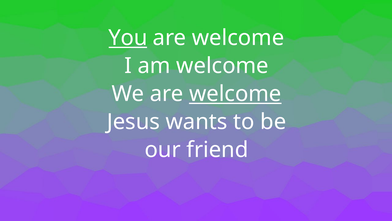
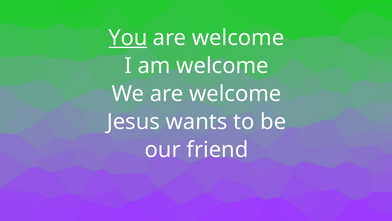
welcome underline: present -> none (235, 94)
